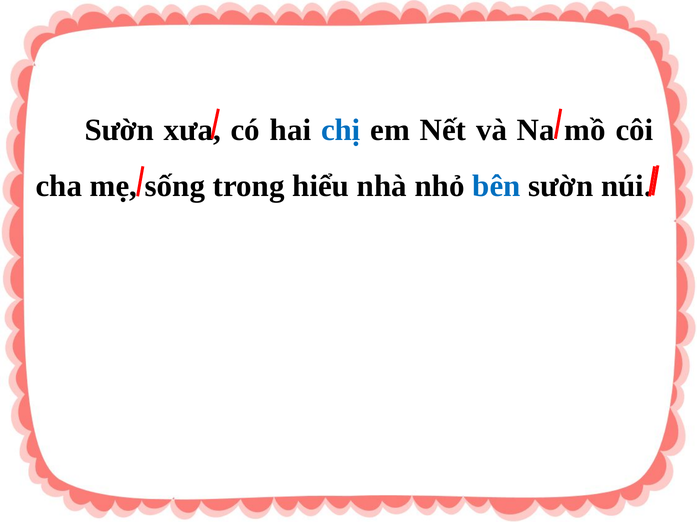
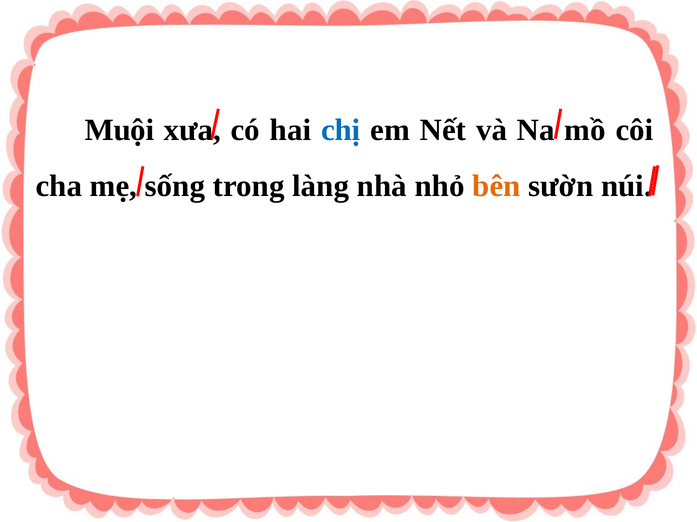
Sườn: Sườn -> Muội (119, 130)
hiểu: hiểu -> làng (321, 186)
bên colour: blue -> orange (496, 186)
